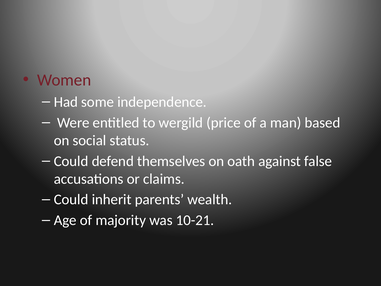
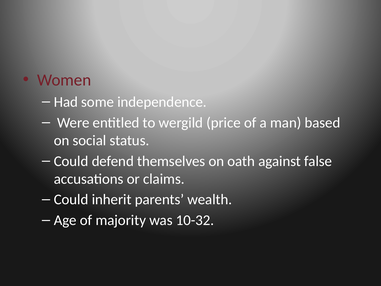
10-21: 10-21 -> 10-32 (195, 220)
